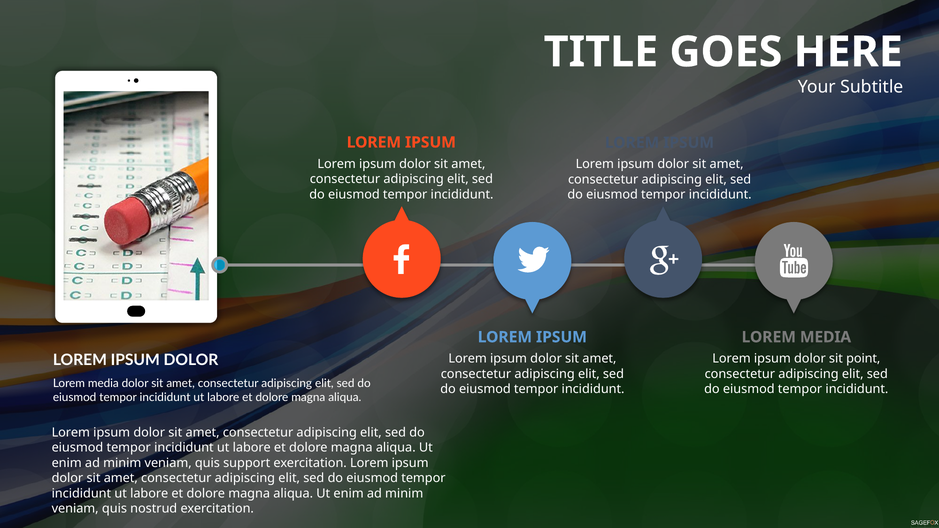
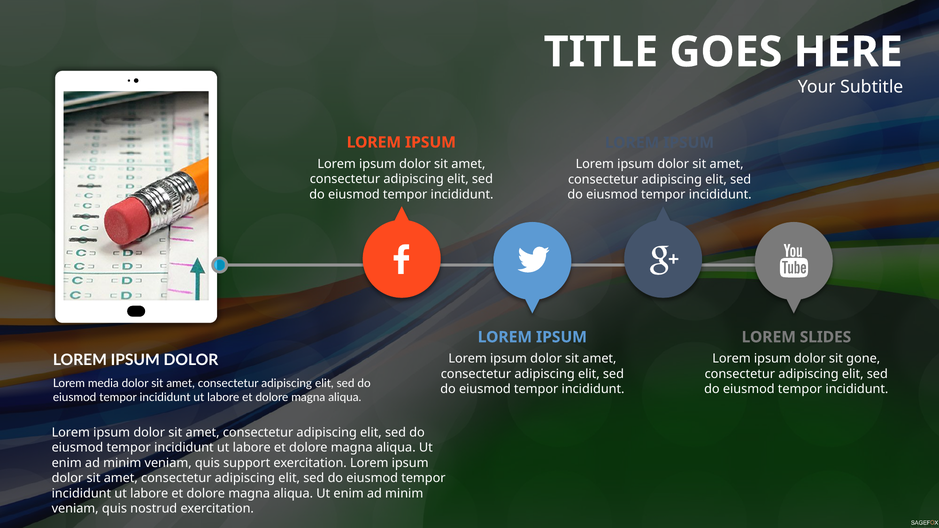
MEDIA: MEDIA -> SLIDES (825, 337)
point: point -> gone (863, 359)
